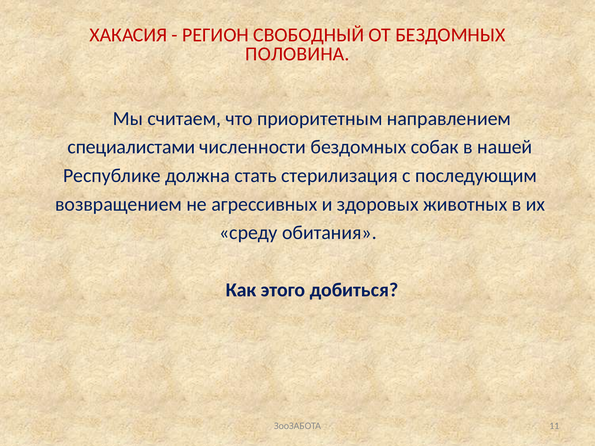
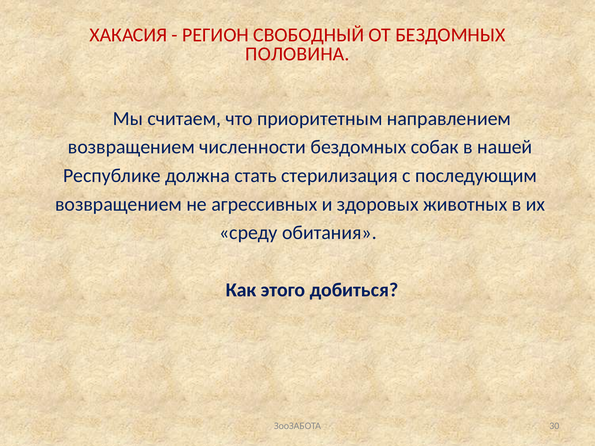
специалистами: специалистами -> возвращением (131, 147)
11: 11 -> 30 (554, 426)
